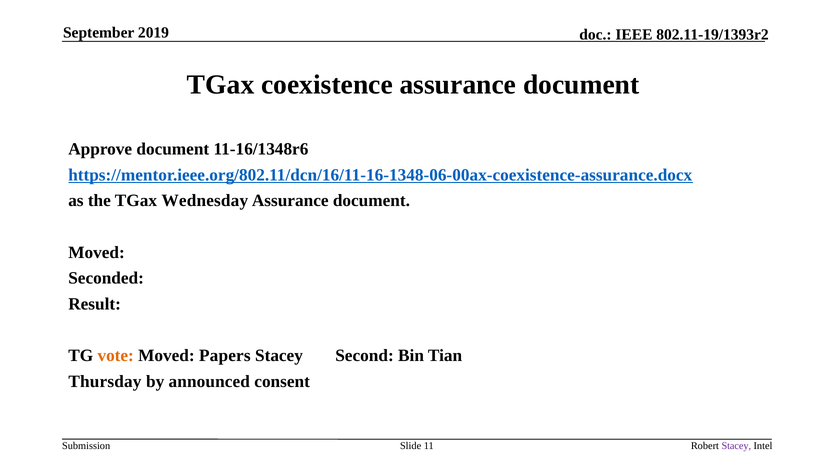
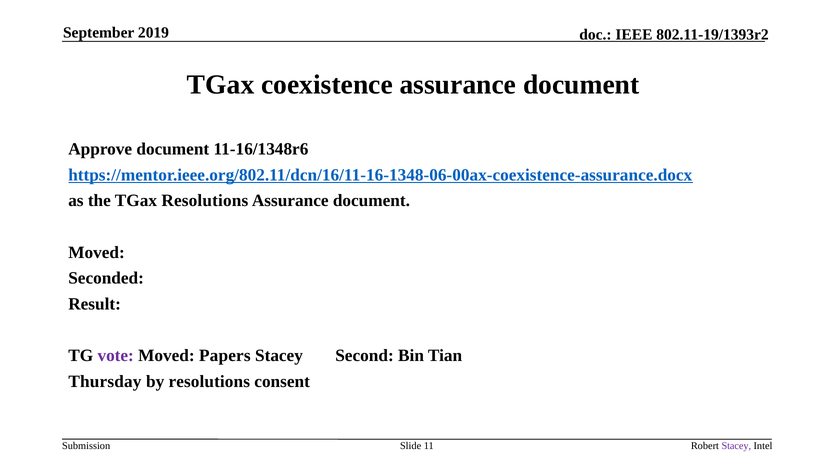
TGax Wednesday: Wednesday -> Resolutions (205, 201)
vote colour: orange -> purple (116, 356)
by announced: announced -> resolutions (209, 382)
